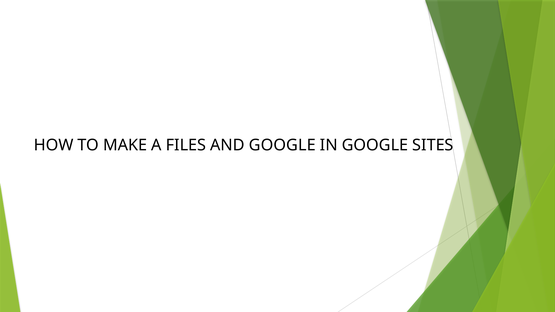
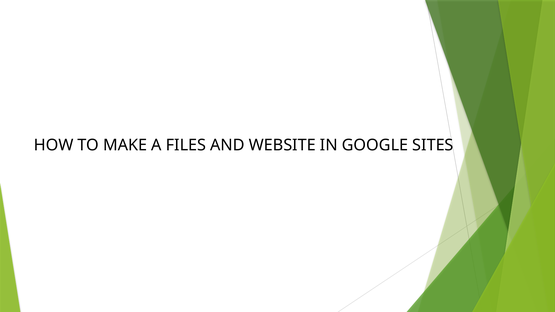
AND GOOGLE: GOOGLE -> WEBSITE (282, 145)
